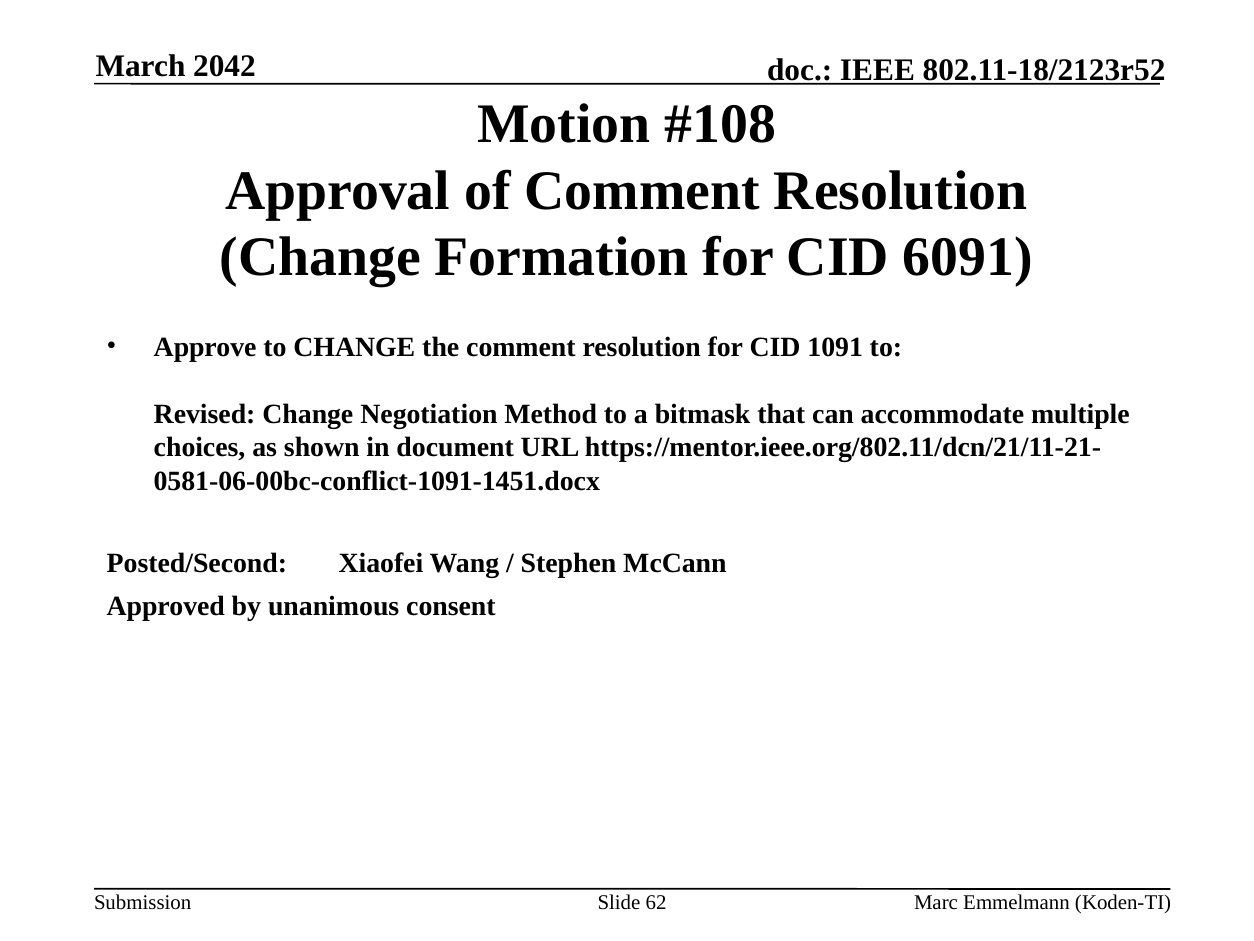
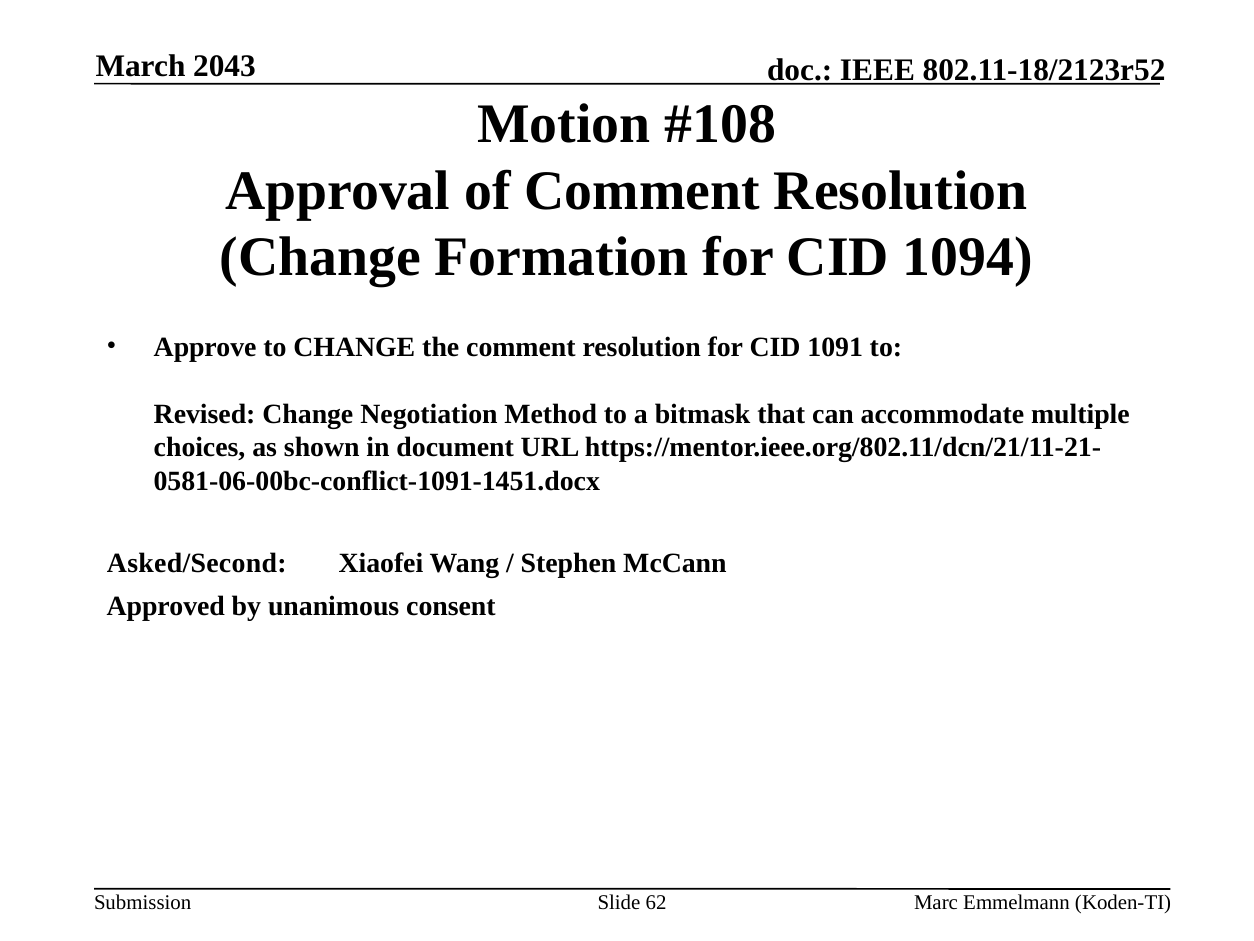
2042: 2042 -> 2043 (224, 66)
6091: 6091 -> 1094 (968, 257)
Posted/Second: Posted/Second -> Asked/Second (197, 563)
